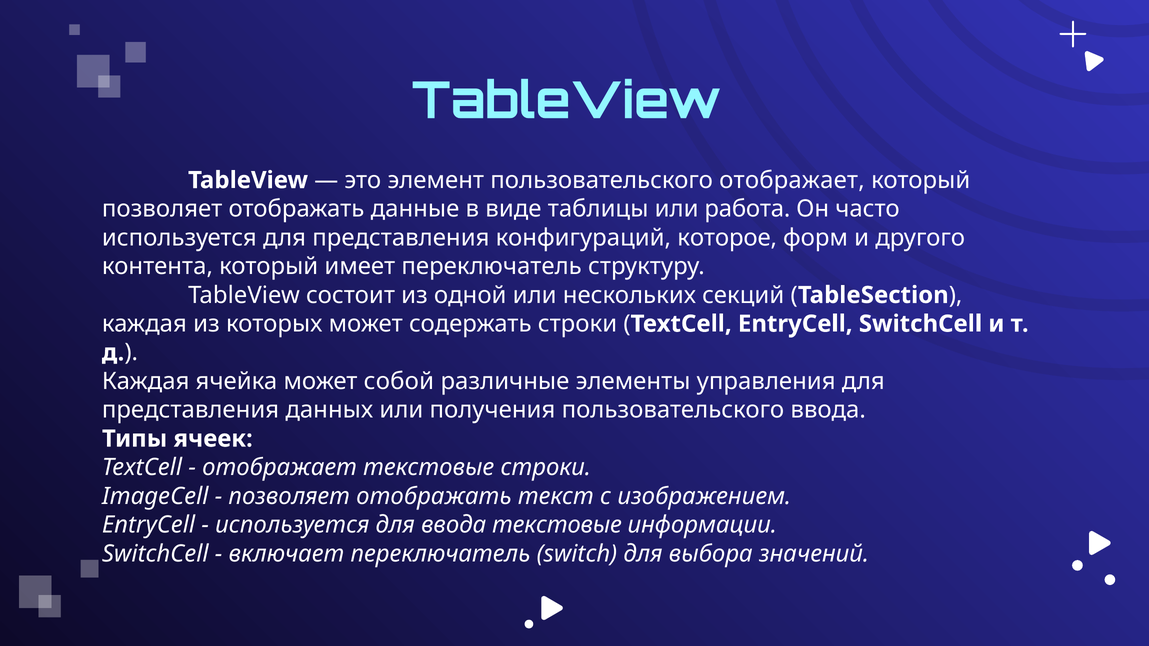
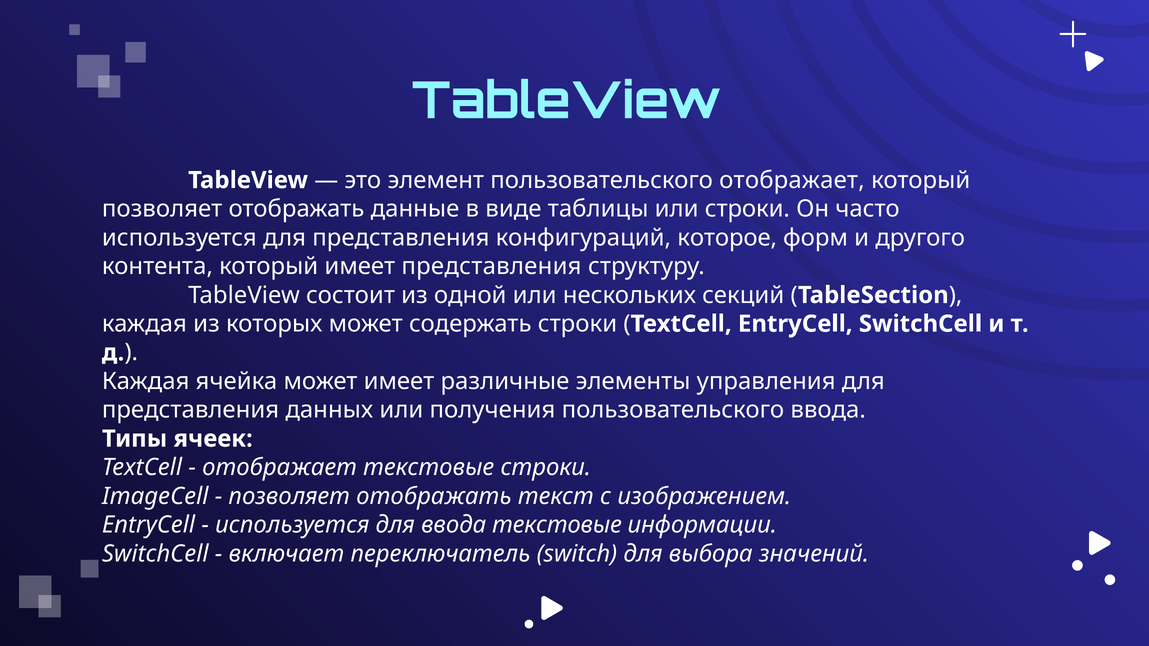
или работа: работа -> строки (747, 209)
имеет переключатель: переключатель -> представления (492, 267)
может собой: собой -> имеет (399, 381)
